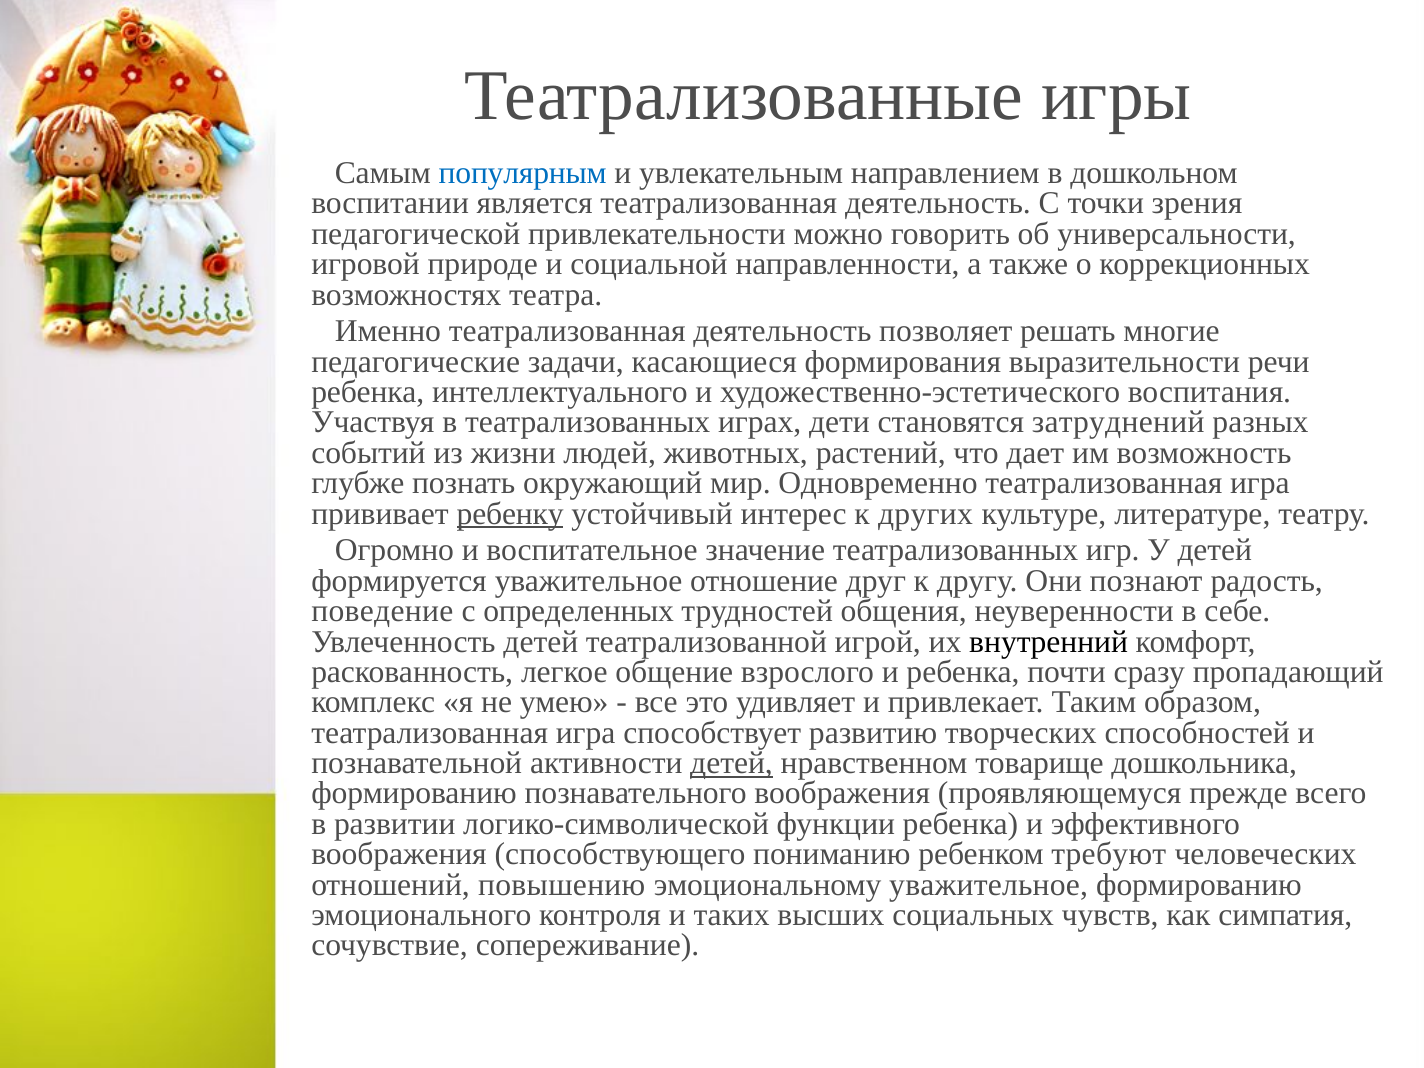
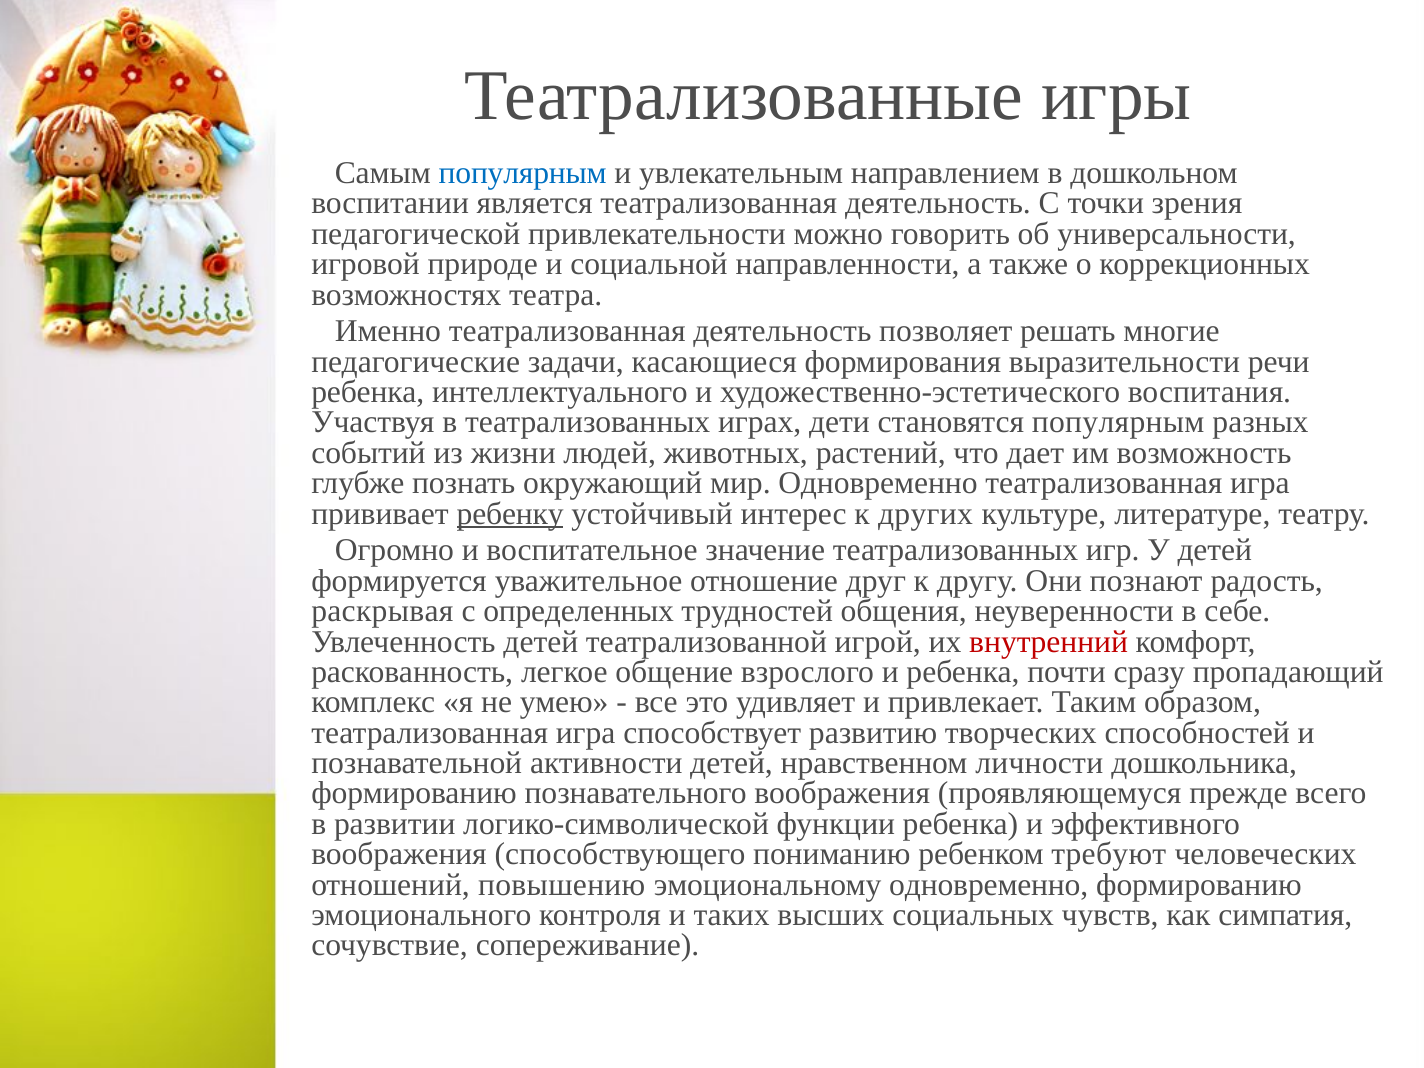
становятся затруднений: затруднений -> популярным (1118, 423)
поведение: поведение -> раскрывая (382, 611)
внутренний colour: black -> red (1049, 642)
детей underline: present -> none (732, 763)
товарище: товарище -> личности (1039, 763)
эмоциональному уважительное: уважительное -> одновременно (989, 885)
